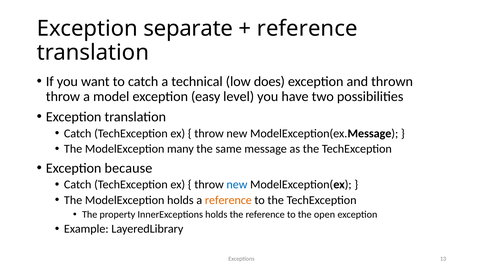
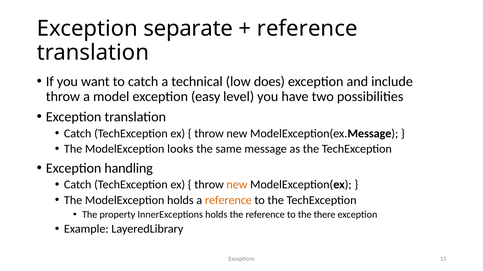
thrown: thrown -> include (392, 82)
many: many -> looks (180, 149)
because: because -> handling (129, 168)
new colour: blue -> orange (237, 185)
open: open -> there (325, 215)
